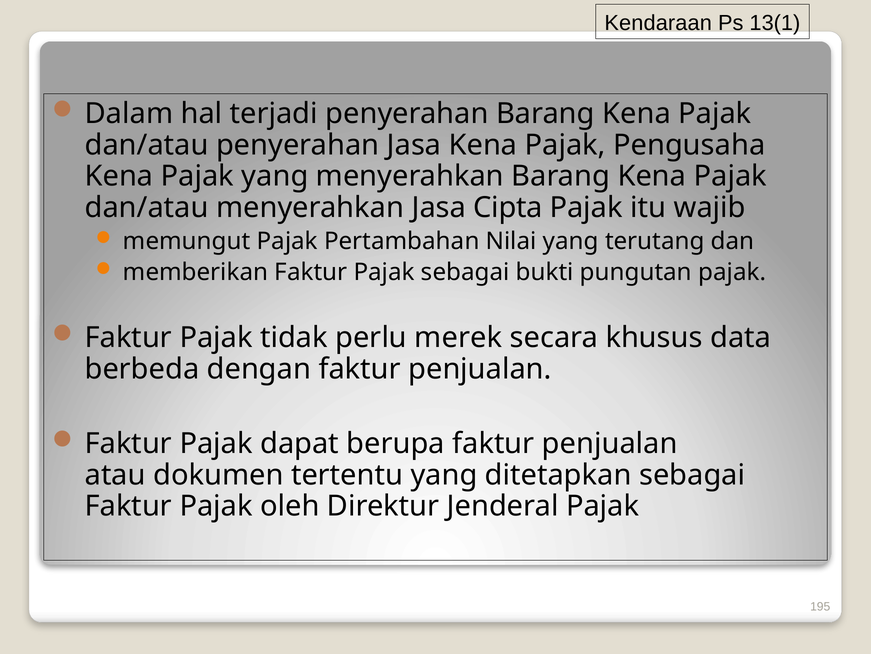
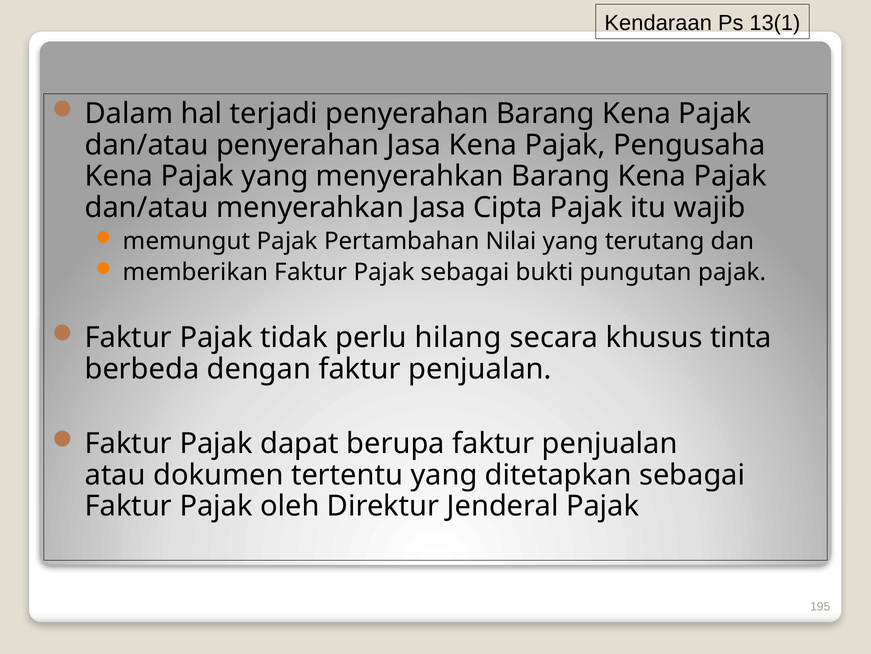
merek: merek -> hilang (458, 337)
data: data -> tinta (741, 337)
